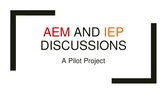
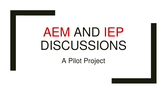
IEP colour: orange -> red (114, 32)
